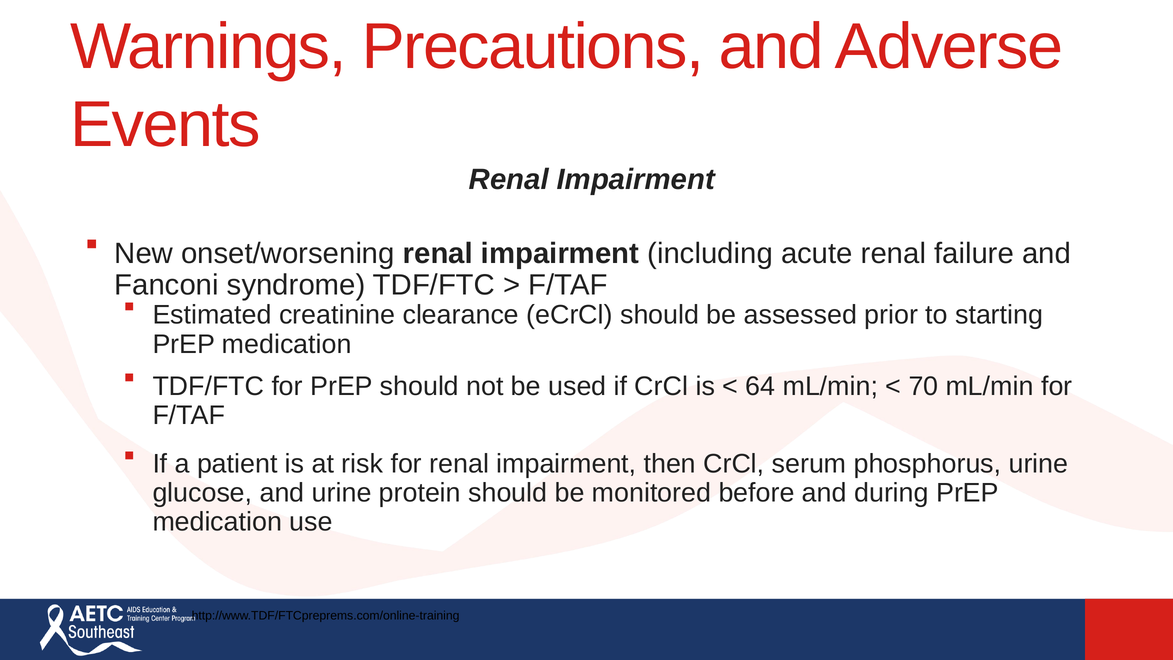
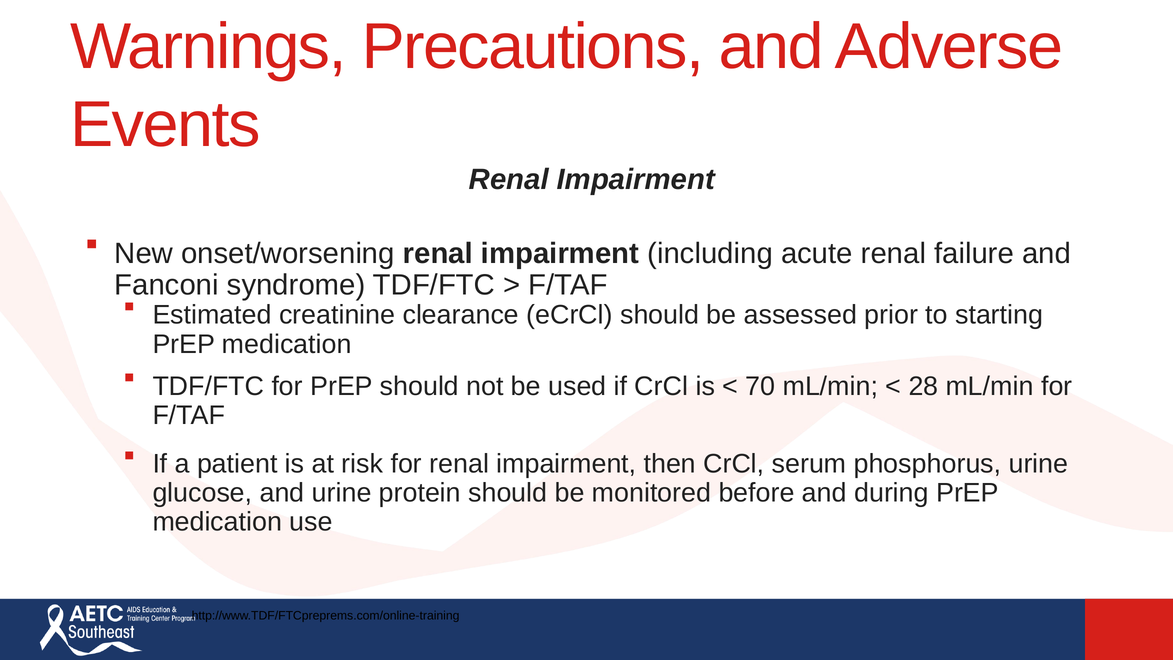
64: 64 -> 70 (760, 386)
70: 70 -> 28 (923, 386)
